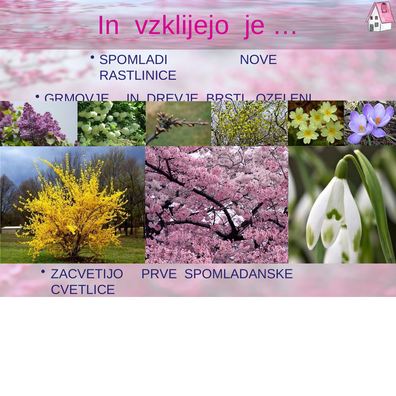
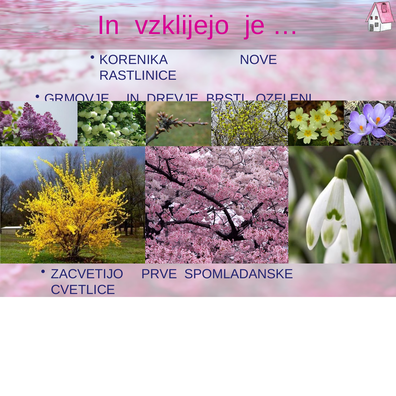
SPOMLADI: SPOMLADI -> KORENIKA (134, 60)
